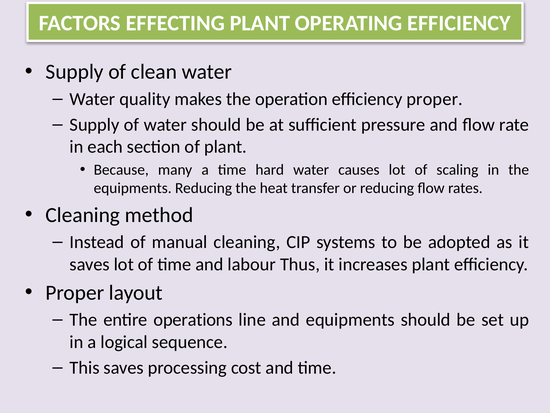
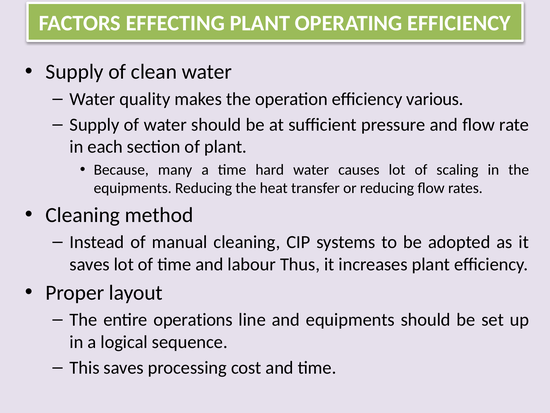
efficiency proper: proper -> various (435, 99)
